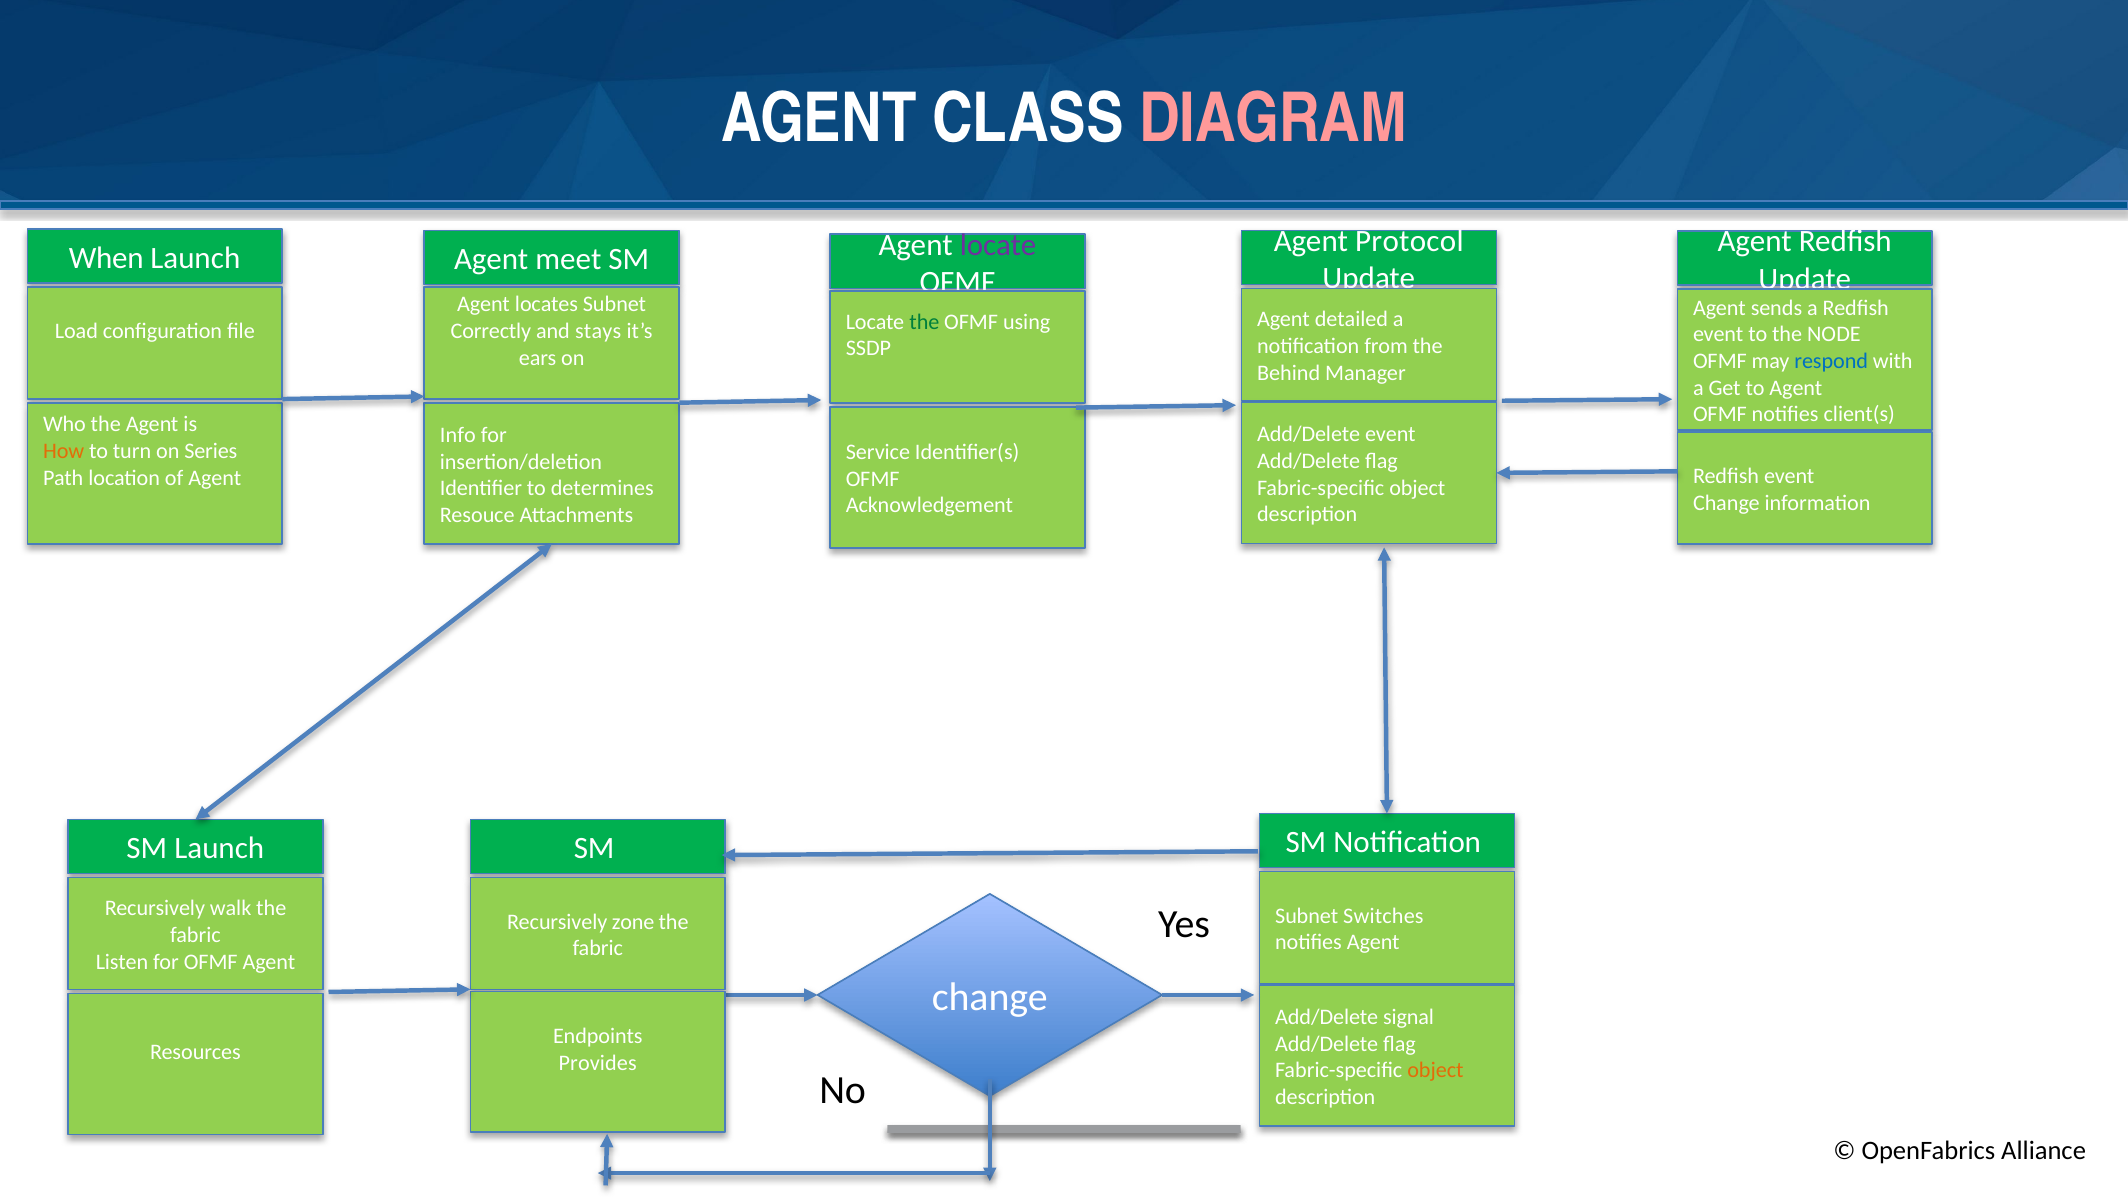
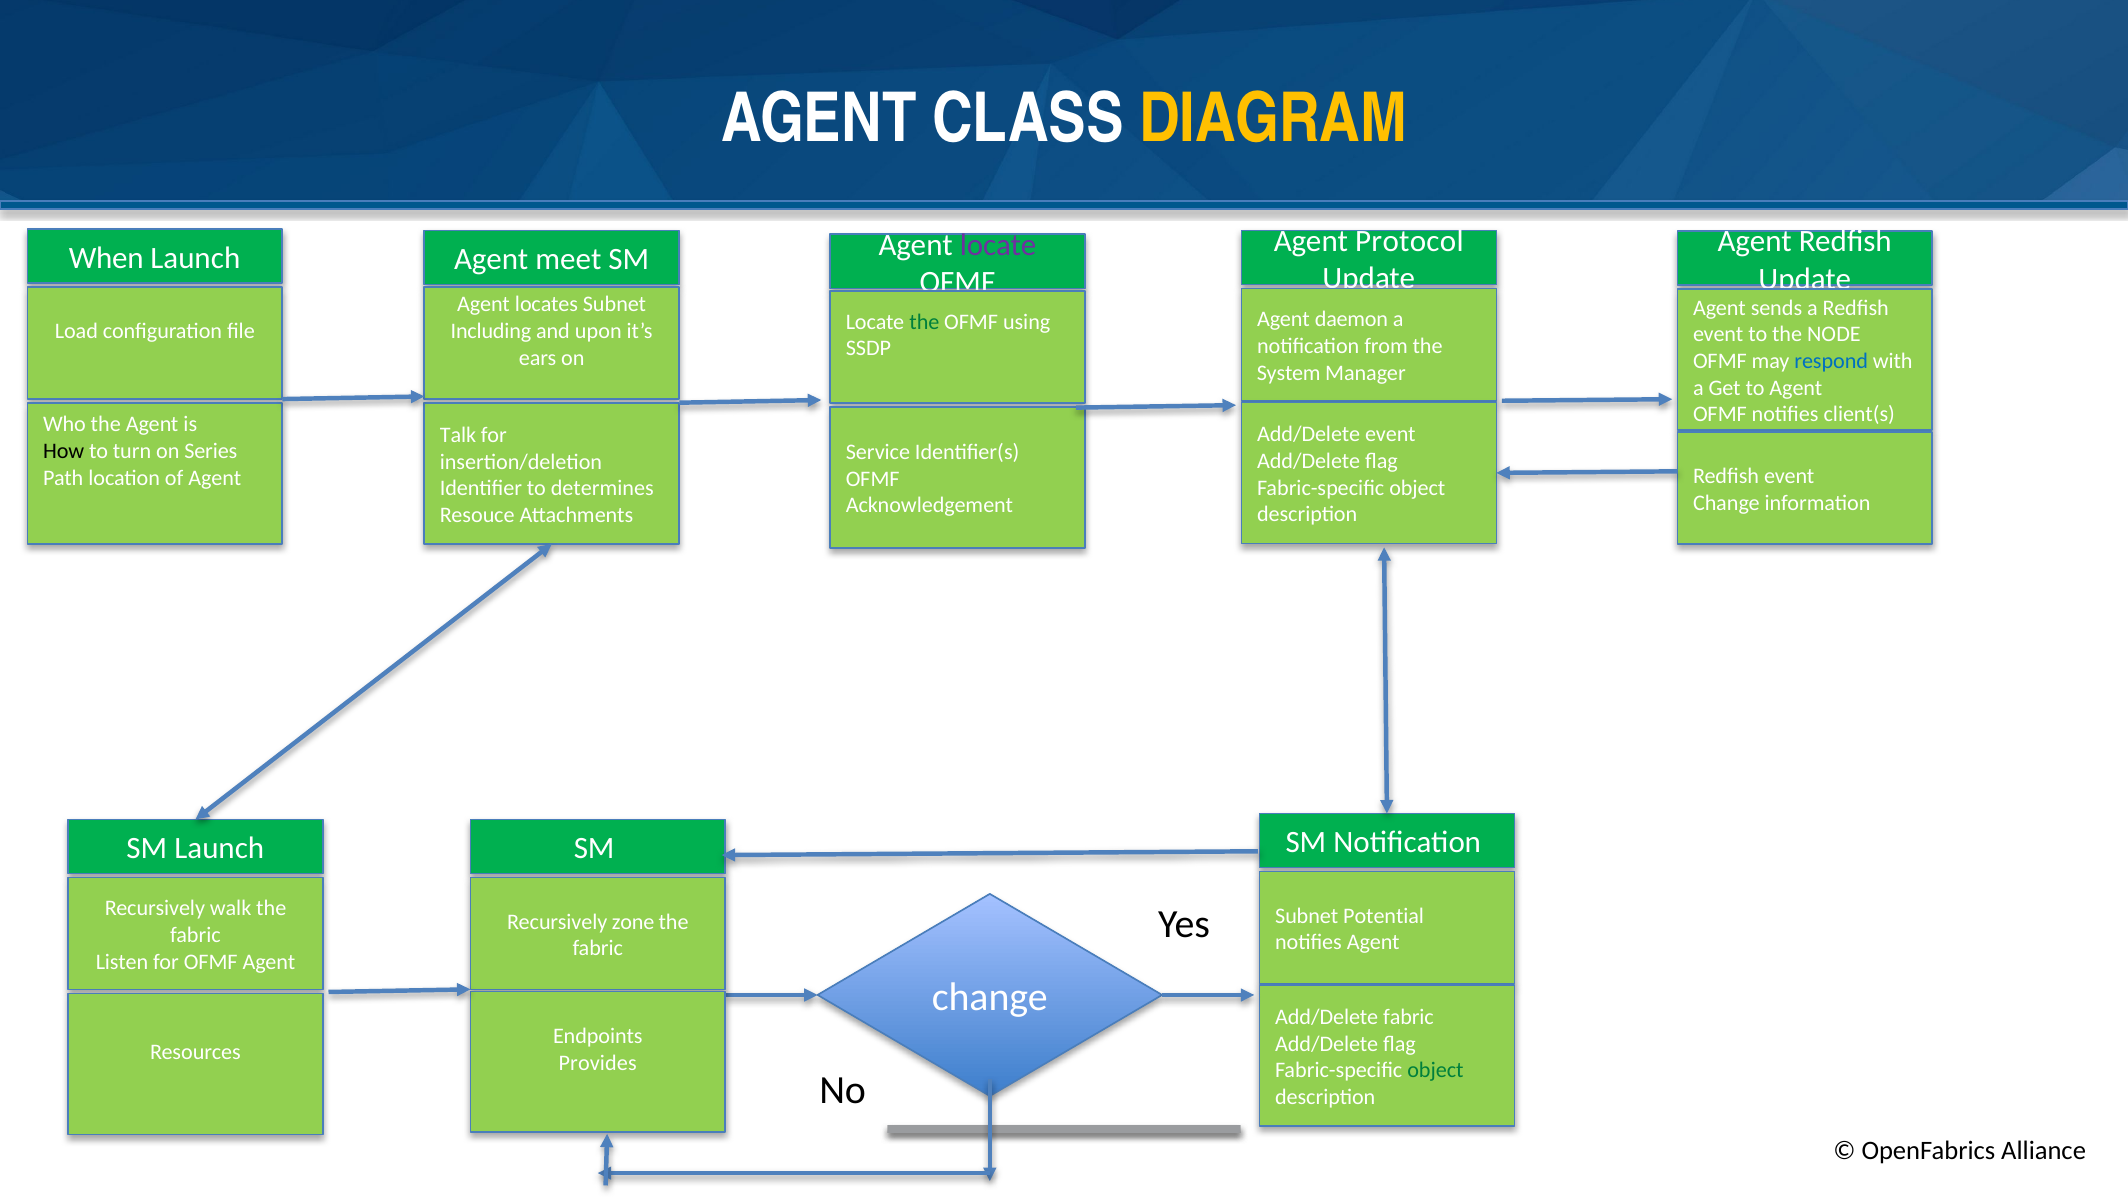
DIAGRAM colour: pink -> yellow (1273, 118)
detailed: detailed -> daemon (1351, 320)
Correctly: Correctly -> Including (491, 331)
stays: stays -> upon (598, 331)
Behind: Behind -> System (1289, 373)
Info: Info -> Talk (458, 435)
How colour: orange -> black (64, 451)
Switches: Switches -> Potential (1384, 916)
Add/Delete signal: signal -> fabric (1408, 1017)
object colour: orange -> green (1435, 1071)
